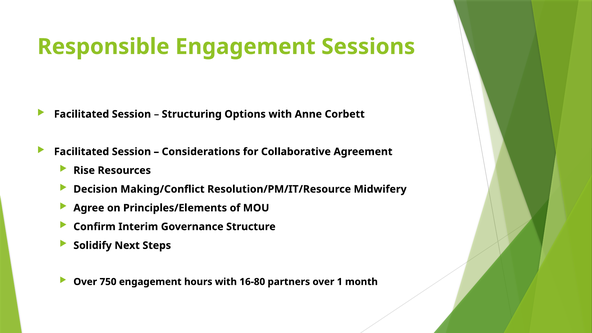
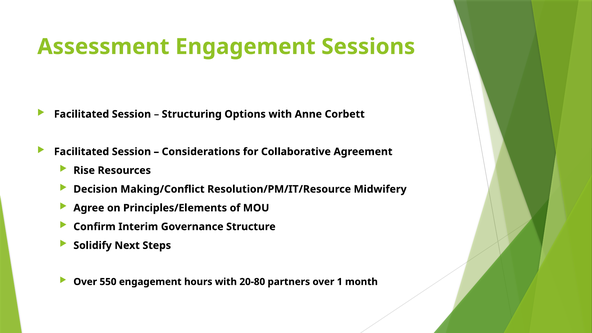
Responsible: Responsible -> Assessment (103, 47)
750: 750 -> 550 (108, 282)
16-80: 16-80 -> 20-80 (252, 282)
